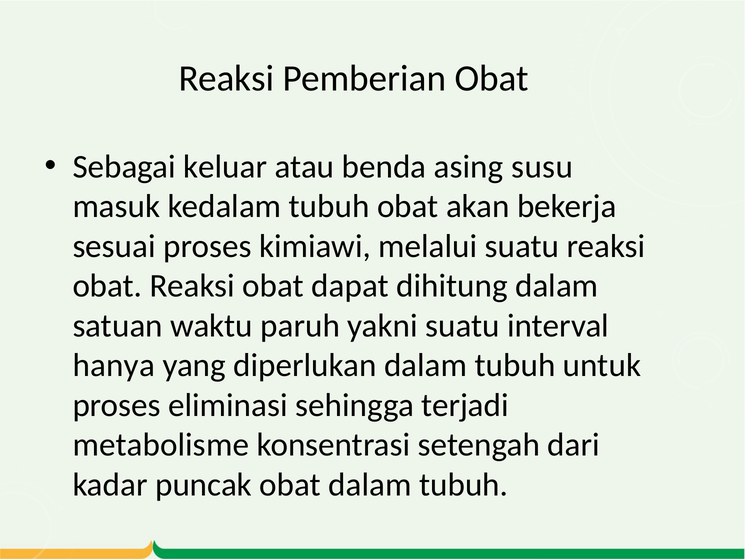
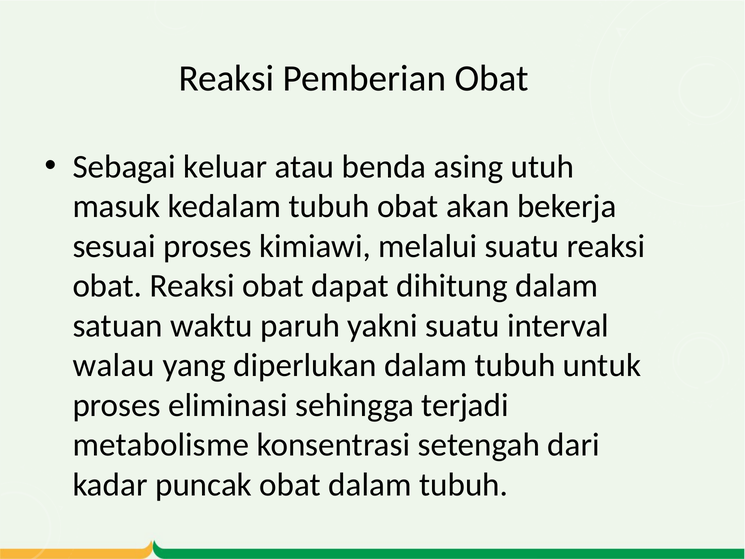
susu: susu -> utuh (542, 166)
hanya: hanya -> walau (114, 365)
